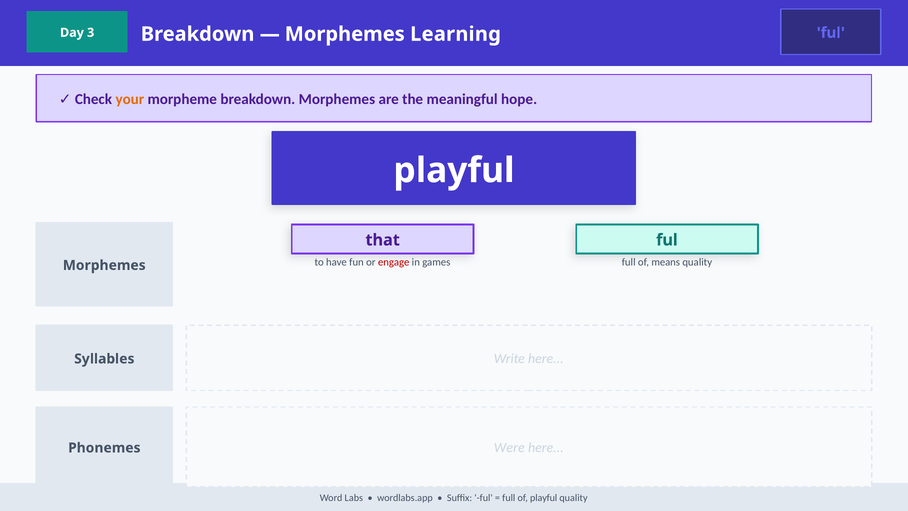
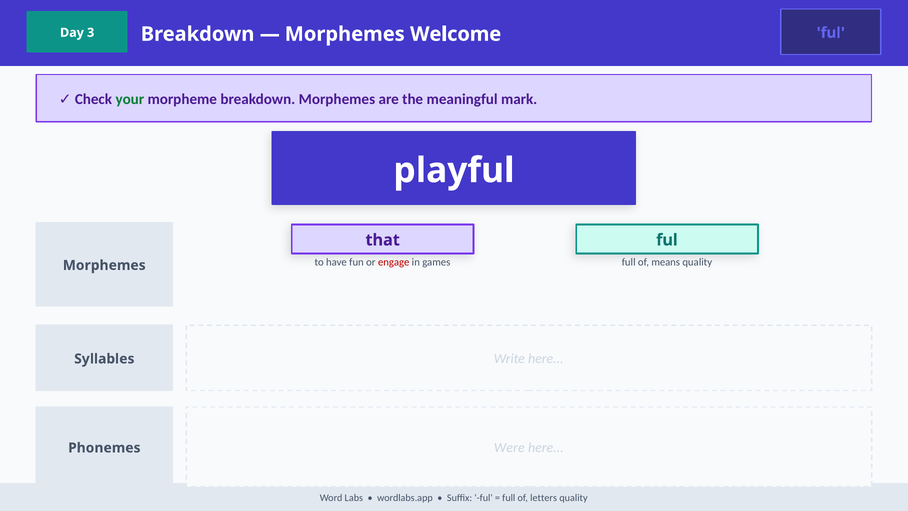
Learning: Learning -> Welcome (456, 34)
your colour: orange -> green (130, 99)
hope: hope -> mark (519, 99)
of playful: playful -> letters (544, 498)
